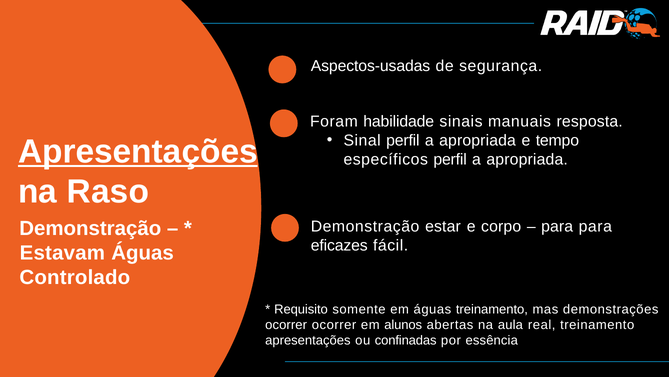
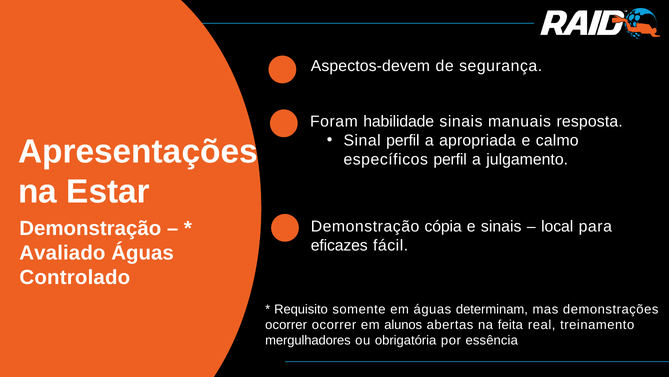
Aspectos-usadas: Aspectos-usadas -> Aspectos-devem (370, 66)
tempo: tempo -> calmo (557, 140)
Apresentações underline: present -> none (138, 151)
apropriada: apropriada -> julgamento (527, 159)
Raso: Raso -> Estar (108, 192)
estar: estar -> cópia (443, 226)
e corpo: corpo -> sinais (501, 226)
para: para -> local (557, 226)
Estavam: Estavam -> Avaliado (62, 253)
águas treinamento: treinamento -> determinam (492, 309)
aula: aula -> feita (510, 324)
apresentações: apresentações -> mergulhadores (308, 340)
confinadas: confinadas -> obrigatória (406, 340)
